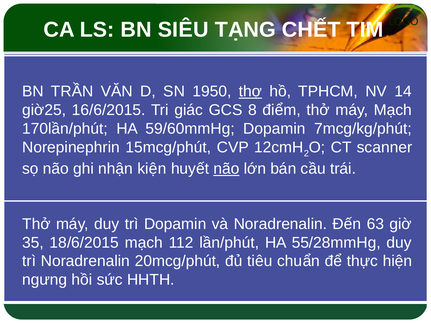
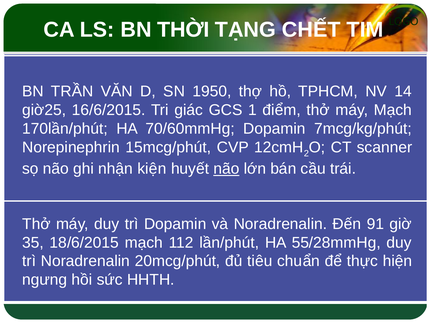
SIÊU: SIÊU -> THỜI (183, 30)
thợ underline: present -> none (250, 92)
8: 8 -> 1 (253, 110)
59/60mmHg: 59/60mmHg -> 70/60mmHg (190, 129)
63: 63 -> 91 (375, 224)
